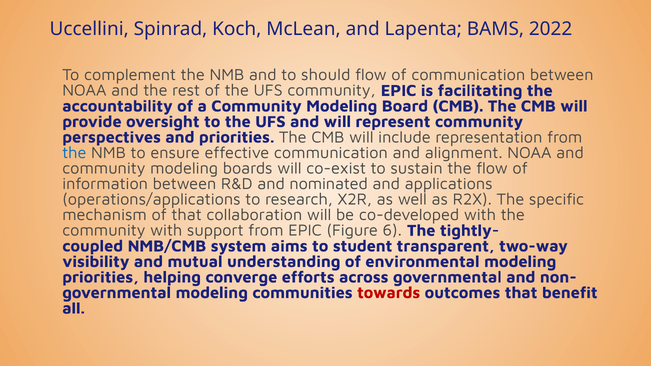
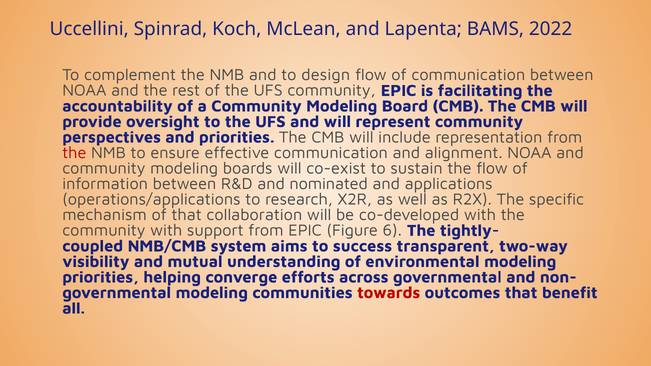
should: should -> design (326, 75)
the colour: blue -> red (74, 153)
student: student -> success (362, 246)
